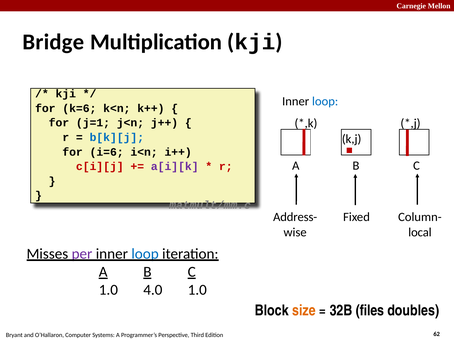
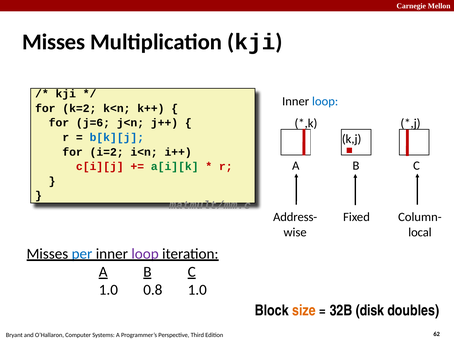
Bridge: Bridge -> Misses (54, 42)
k=6: k=6 -> k=2 (79, 109)
j=1: j=1 -> j=6 (93, 123)
i=6: i=6 -> i=2 (107, 152)
a[i][k colour: purple -> green (175, 167)
per colour: purple -> blue (82, 254)
loop colour: blue -> purple (145, 254)
4.0: 4.0 -> 0.8 (153, 290)
files: files -> disk (370, 311)
